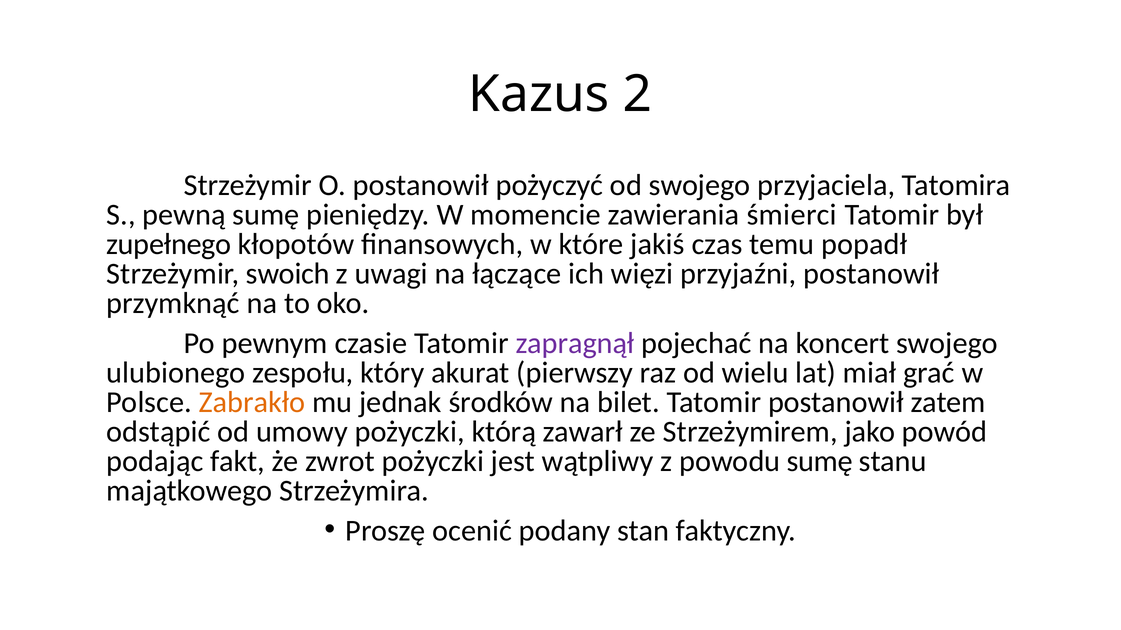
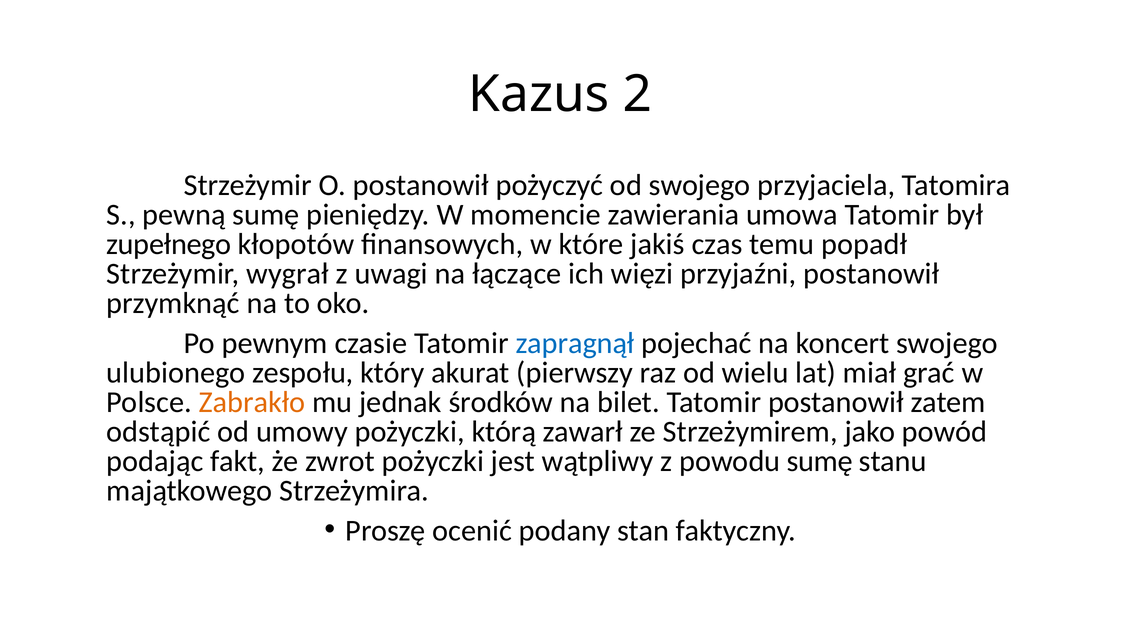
śmierci: śmierci -> umowa (792, 215)
swoich: swoich -> wygrał (288, 274)
zapragnął colour: purple -> blue (575, 344)
